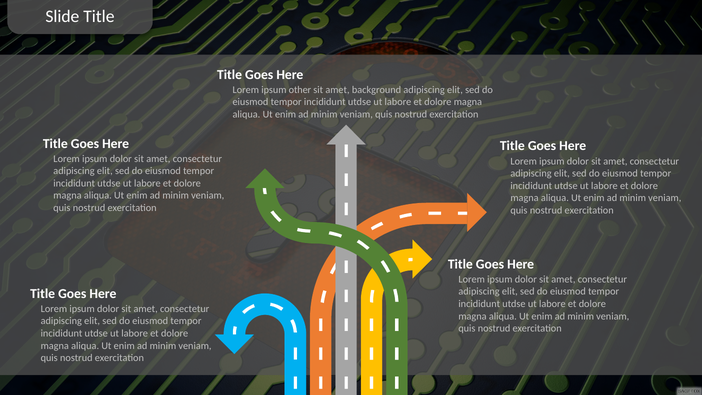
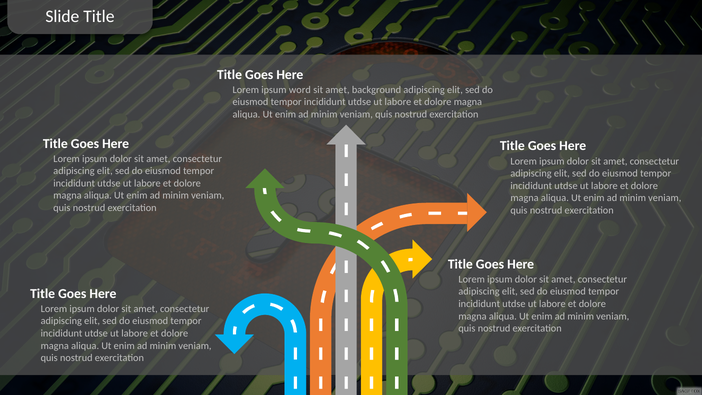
other: other -> word (300, 90)
